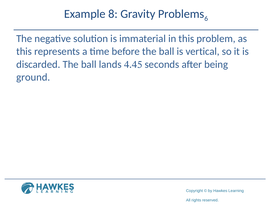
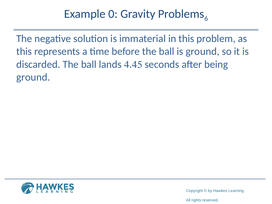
8: 8 -> 0 (113, 14)
is vertical: vertical -> ground (203, 51)
